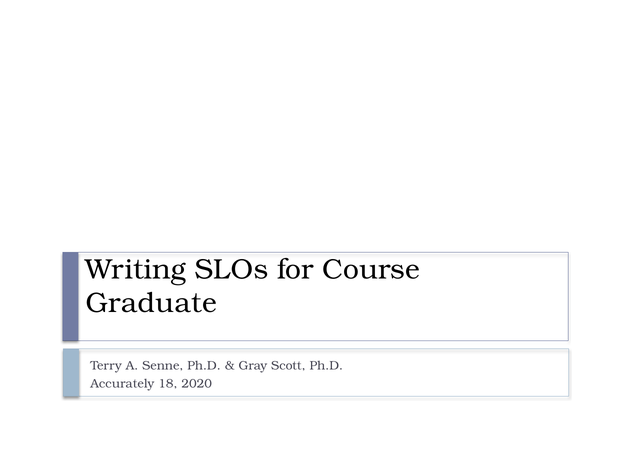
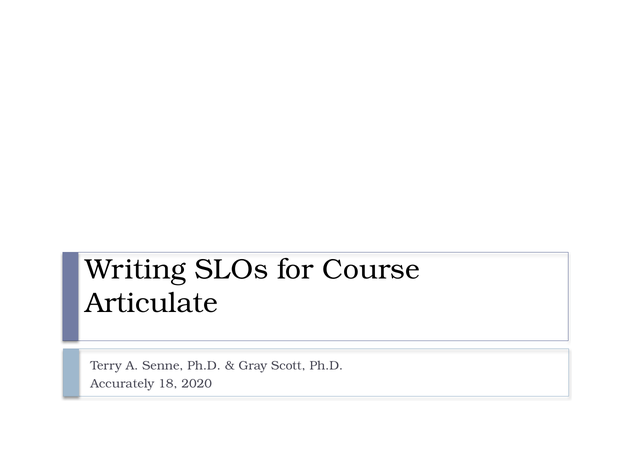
Graduate: Graduate -> Articulate (152, 303)
